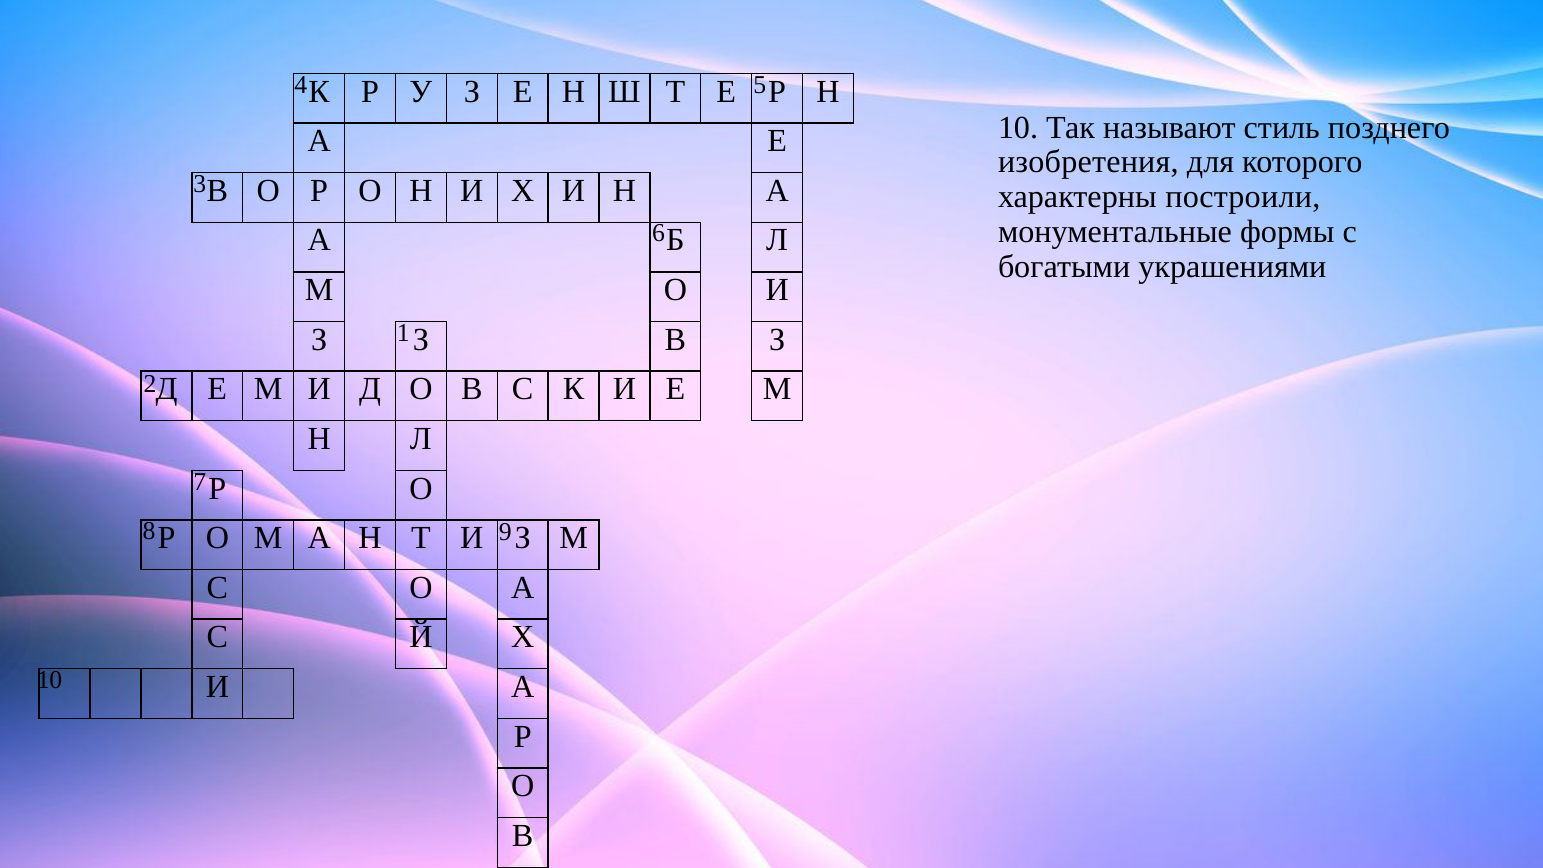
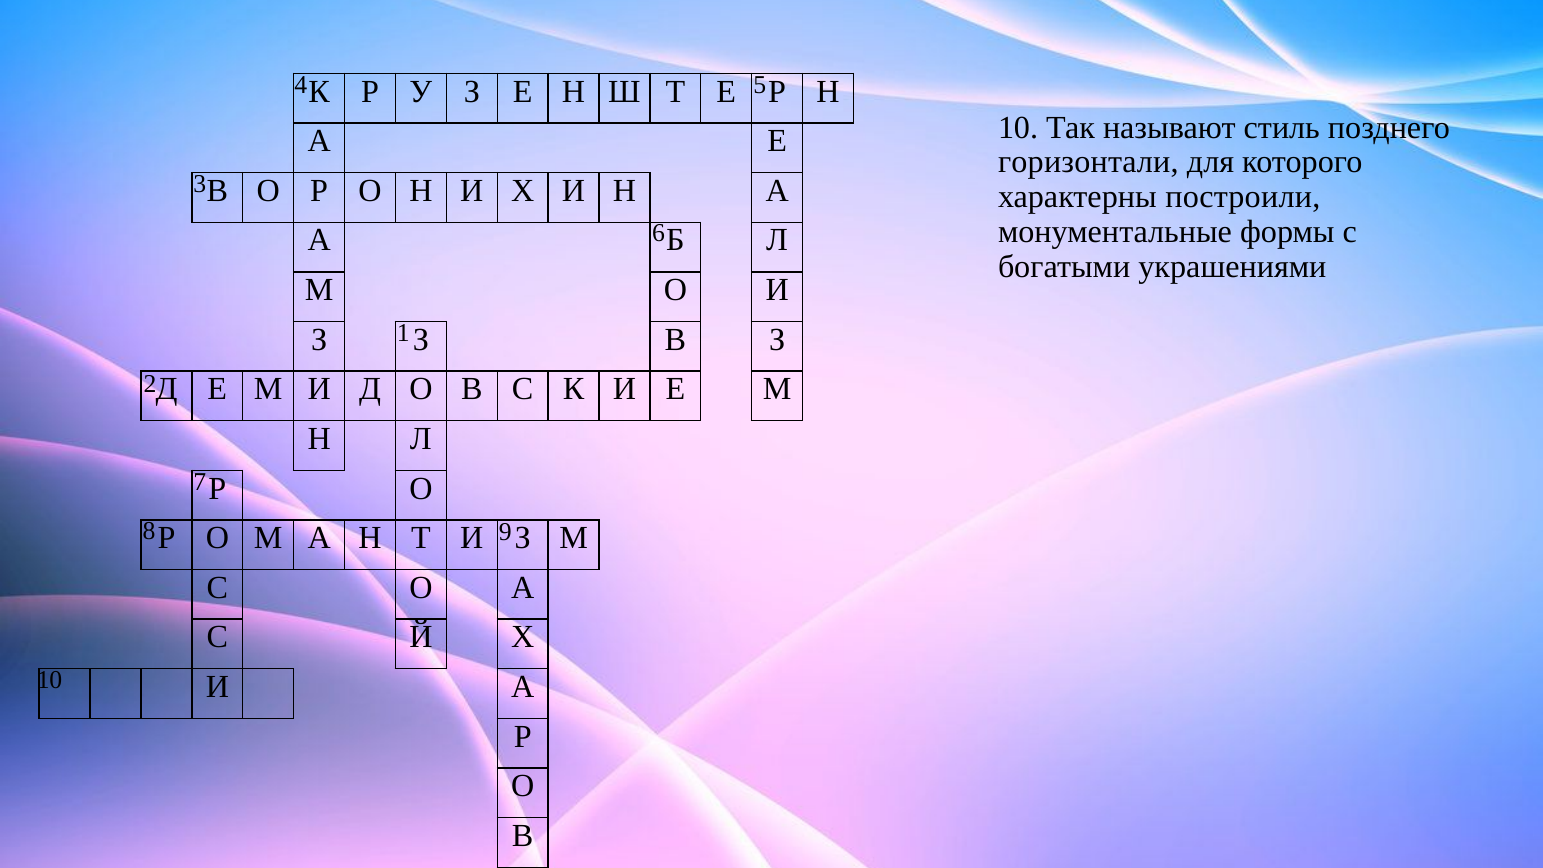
изобретения: изобретения -> горизонтали (1088, 162)
